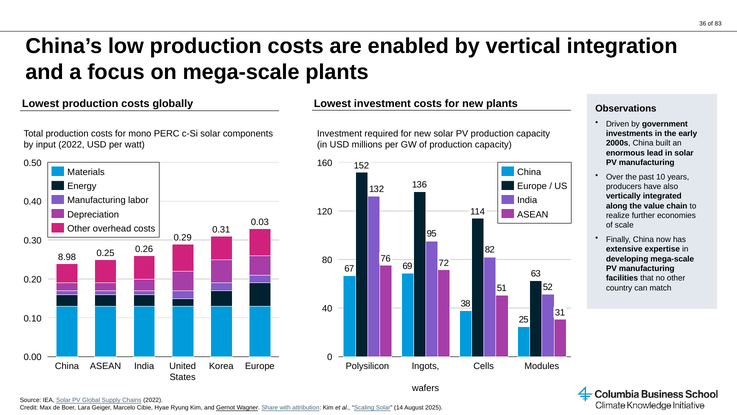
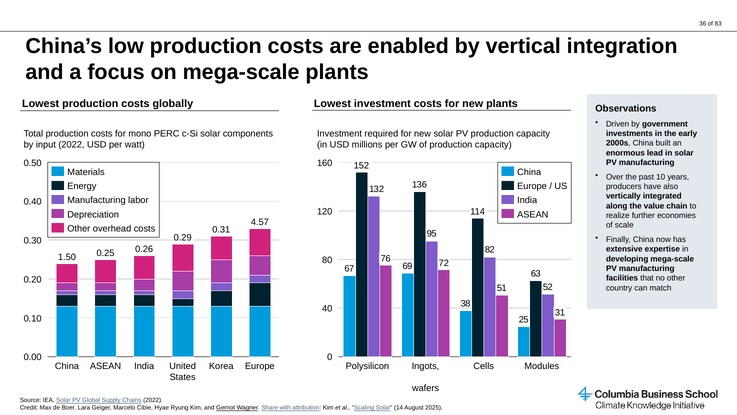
0.03: 0.03 -> 4.57 (260, 222)
8.98: 8.98 -> 1.50 (67, 257)
